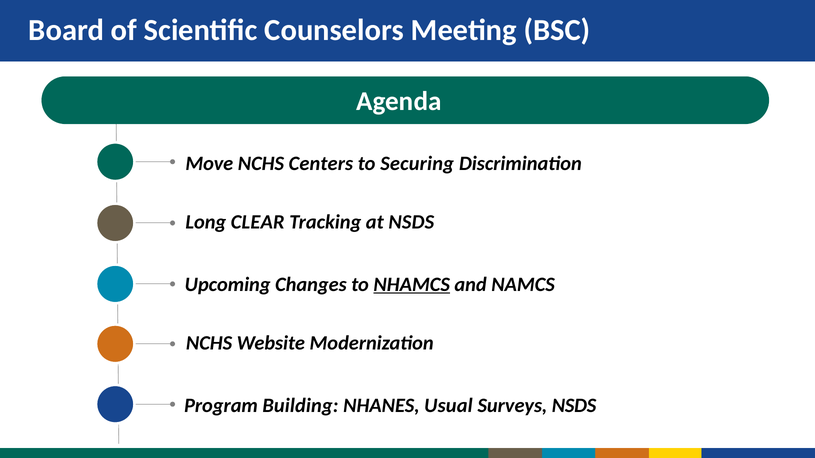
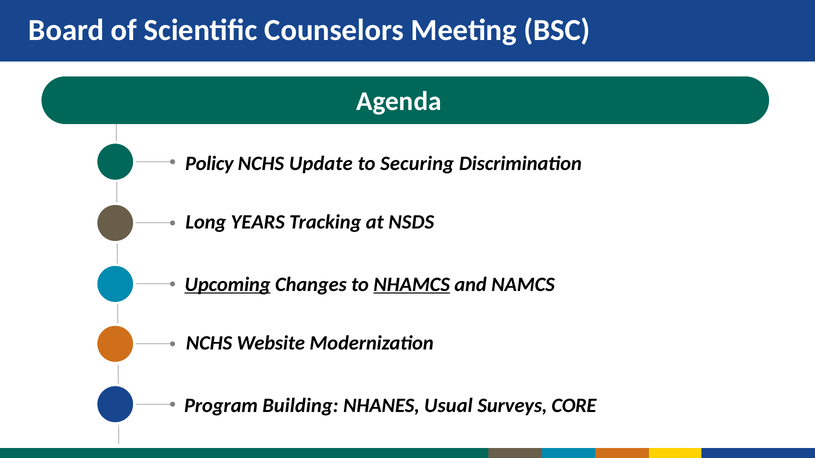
Move: Move -> Policy (209, 164)
Centers: Centers -> Update (321, 164)
CLEAR: CLEAR -> YEARS (258, 222)
Upcoming underline: none -> present (228, 285)
Surveys NSDS: NSDS -> CORE (574, 406)
